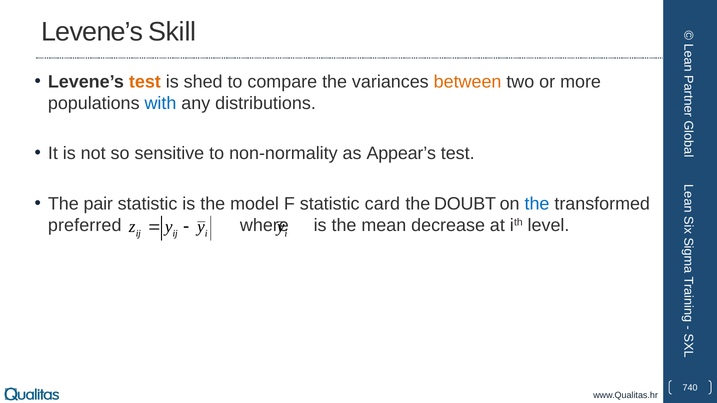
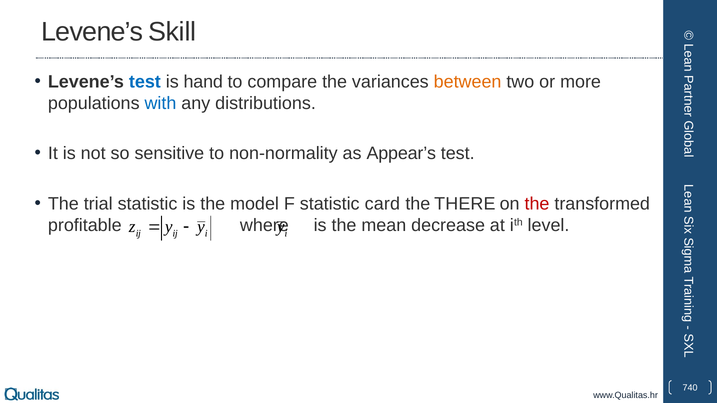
test colour: orange -> blue (145, 82)
shed: shed -> hand (203, 82)
pair: pair -> trial (98, 204)
DOUBT: DOUBT -> THERE (465, 204)
the colour: blue -> red (537, 204)
preferred: preferred -> profitable (85, 225)
